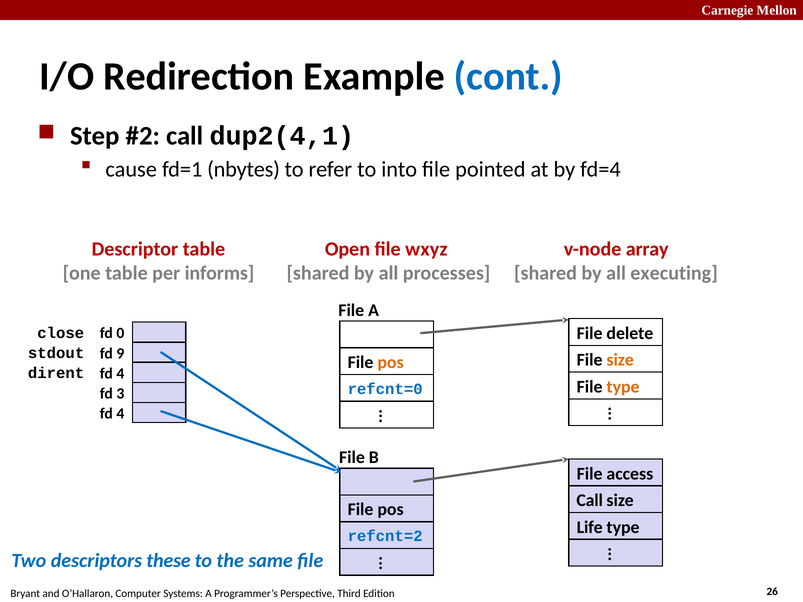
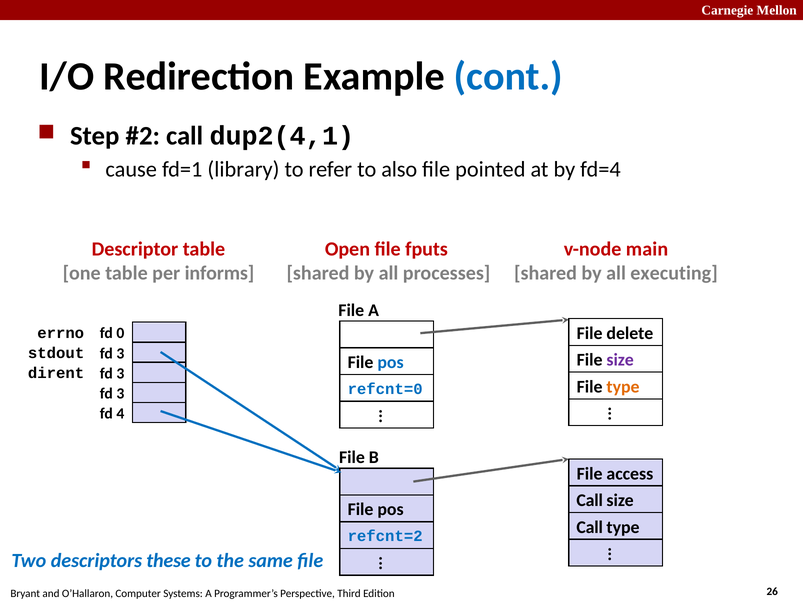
nbytes: nbytes -> library (243, 169)
into: into -> also (399, 169)
wxyz: wxyz -> fputs (427, 249)
array: array -> main (647, 249)
close: close -> errno (61, 333)
9: 9 -> 3 (120, 354)
size colour: orange -> purple (620, 360)
pos colour: orange -> blue (391, 363)
4: 4 -> 3 (120, 374)
Life: Life -> Call (590, 527)
